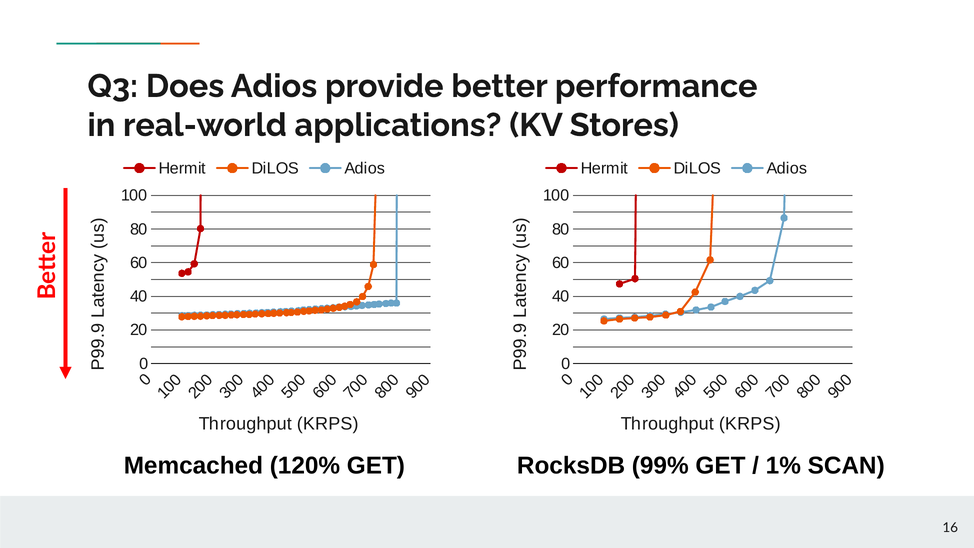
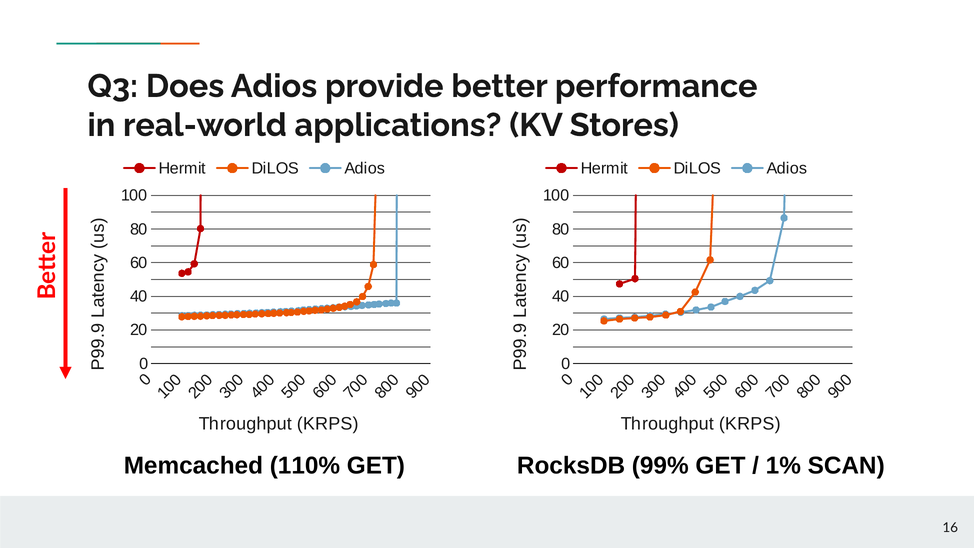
120%: 120% -> 110% (305, 466)
